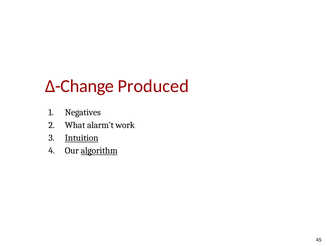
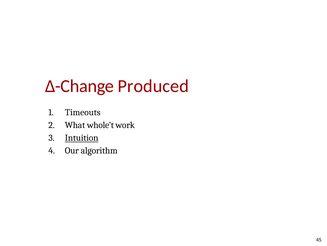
Negatives: Negatives -> Timeouts (83, 112)
alarm’t: alarm’t -> whole’t (100, 125)
algorithm underline: present -> none (99, 150)
